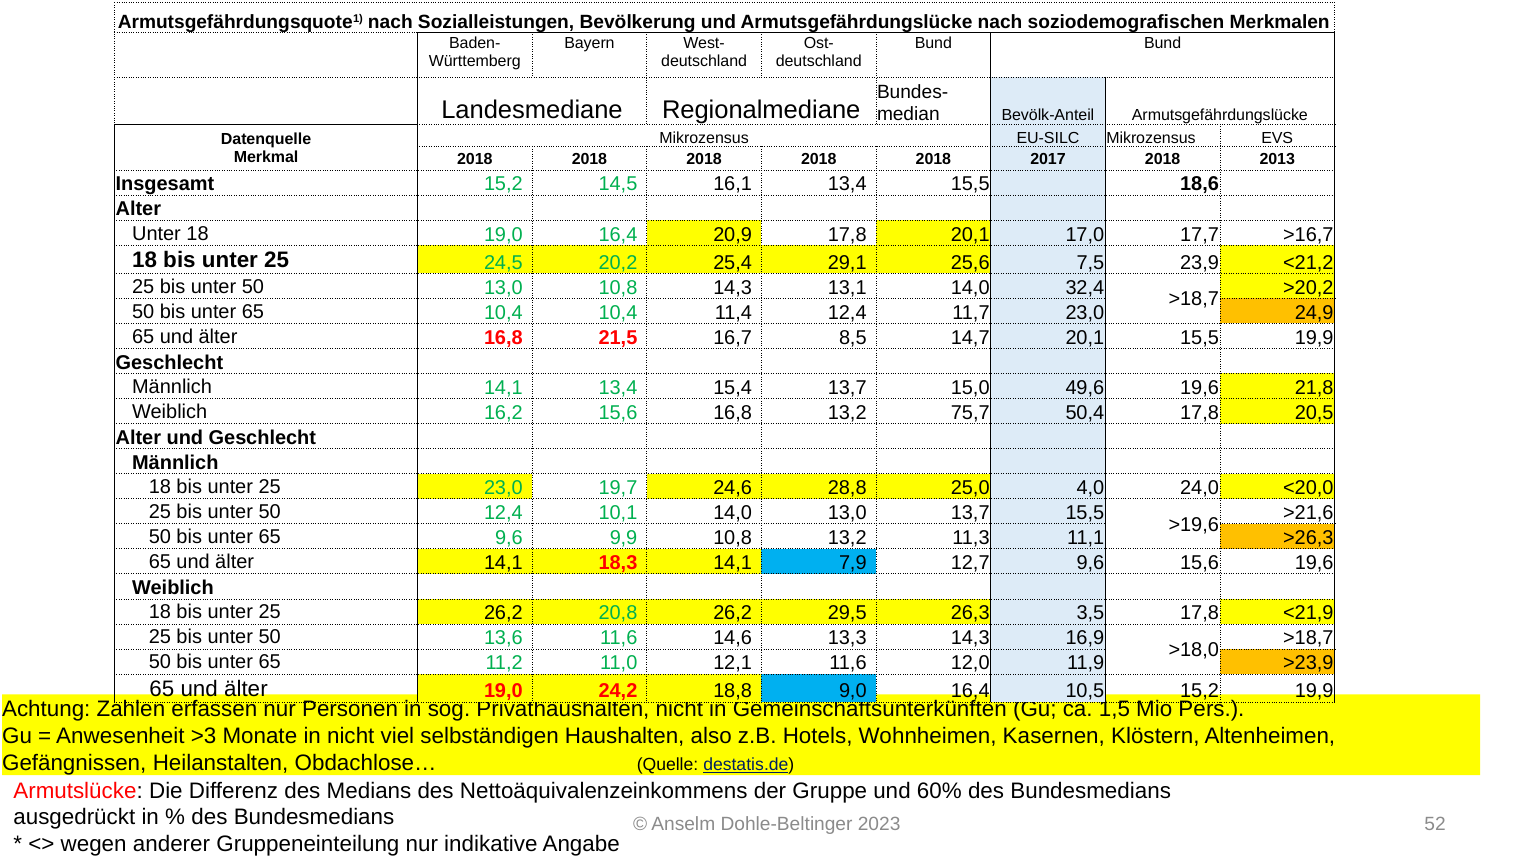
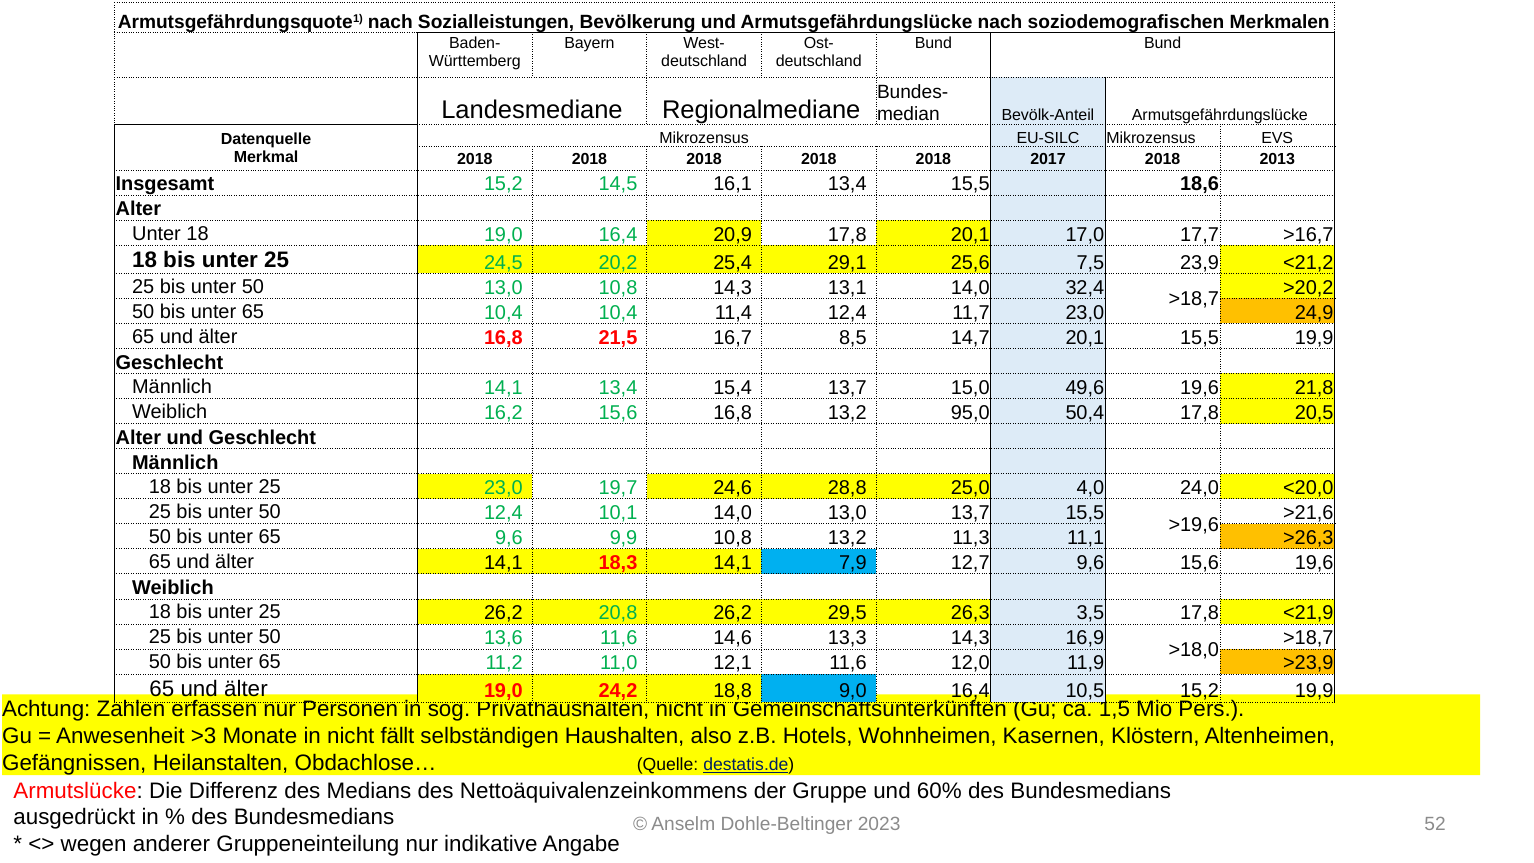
75,7: 75,7 -> 95,0 (970, 413)
viel: viel -> fällt (398, 736)
